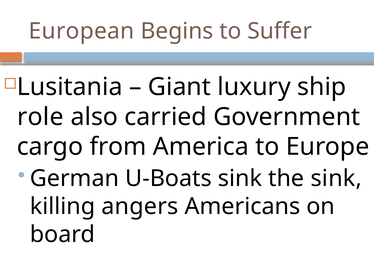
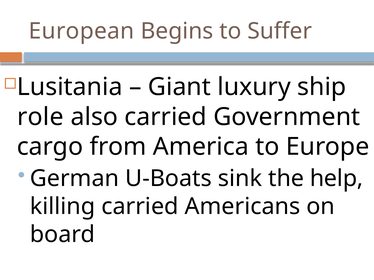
the sink: sink -> help (336, 179)
killing angers: angers -> carried (140, 207)
